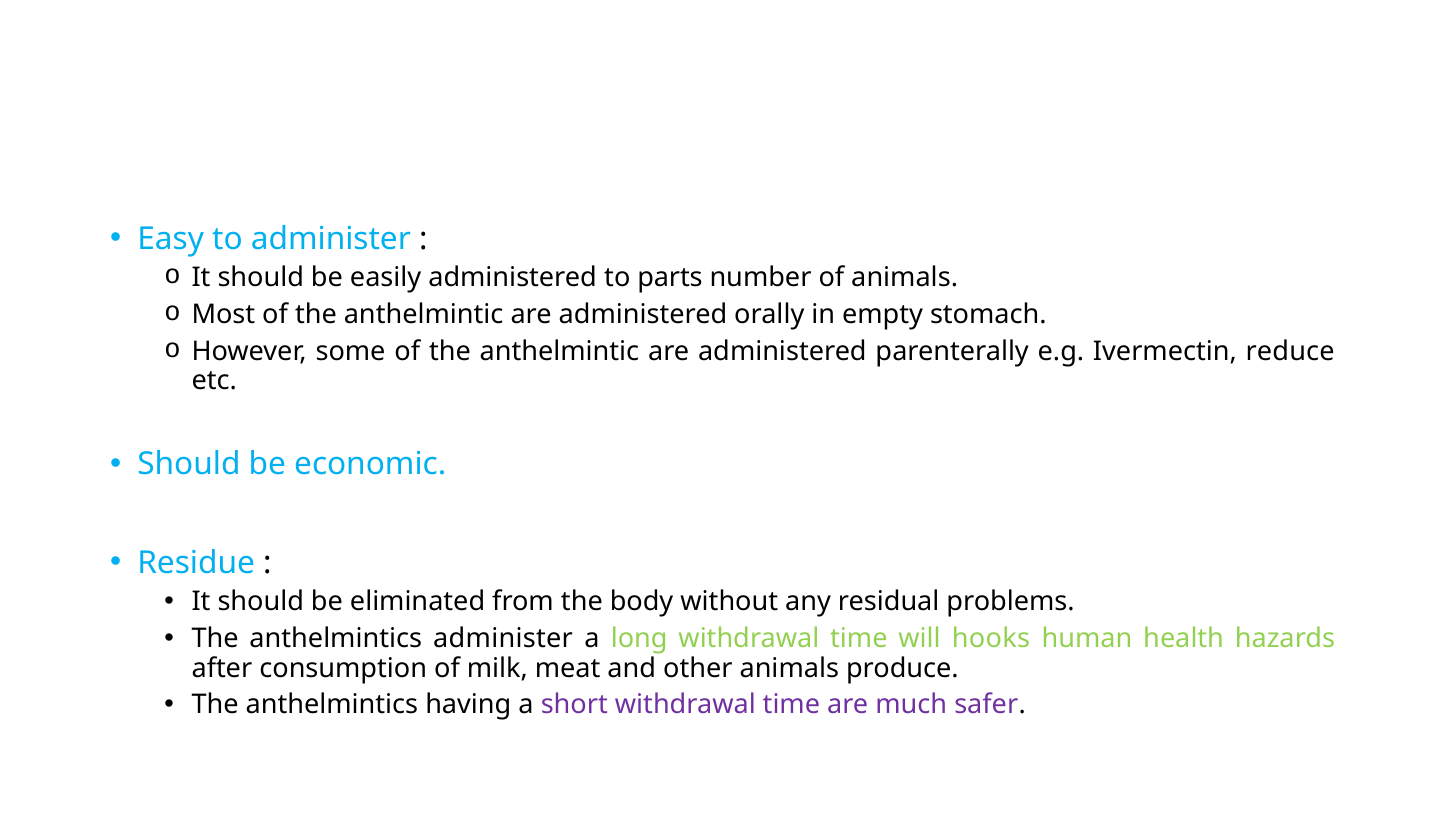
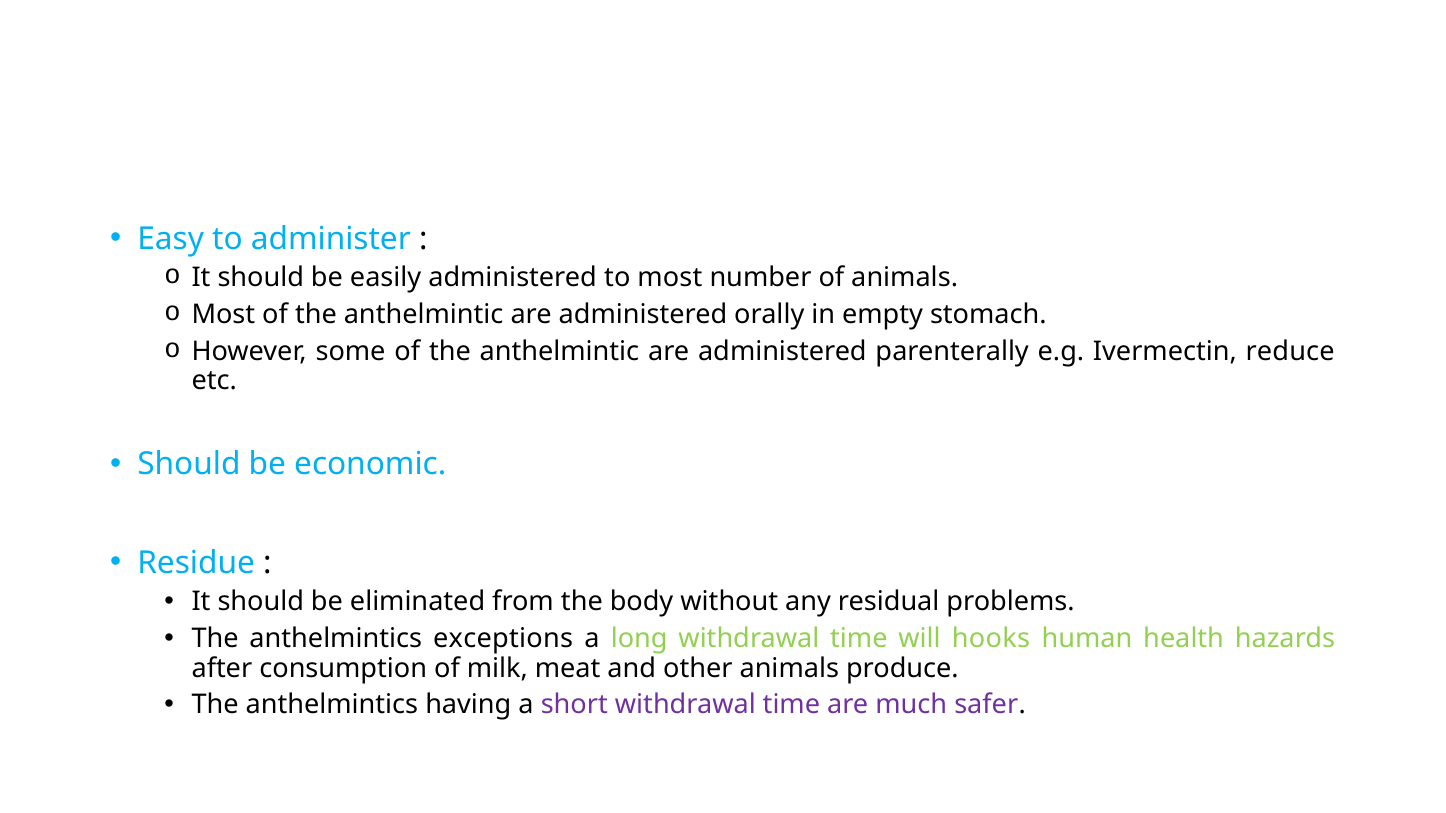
to parts: parts -> most (670, 278)
anthelmintics administer: administer -> exceptions (503, 639)
